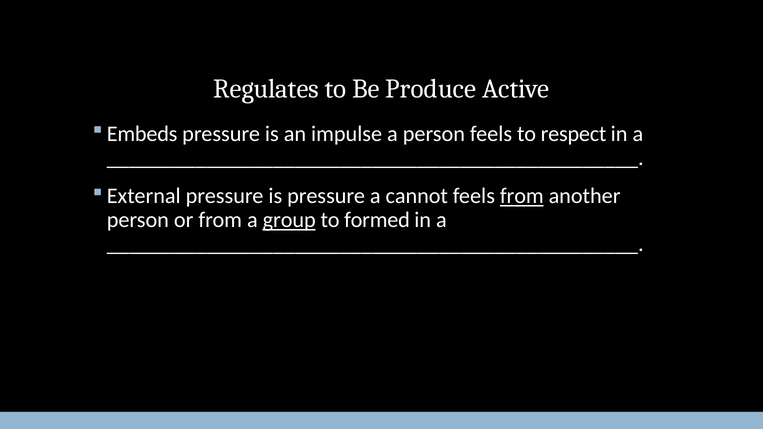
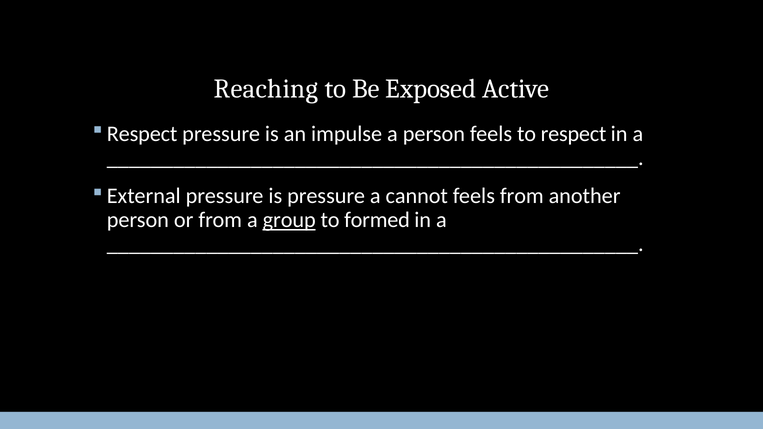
Regulates: Regulates -> Reaching (266, 89)
Produce: Produce -> Exposed (431, 89)
Embeds: Embeds -> Respect (142, 134)
from underline: present -> none (522, 196)
